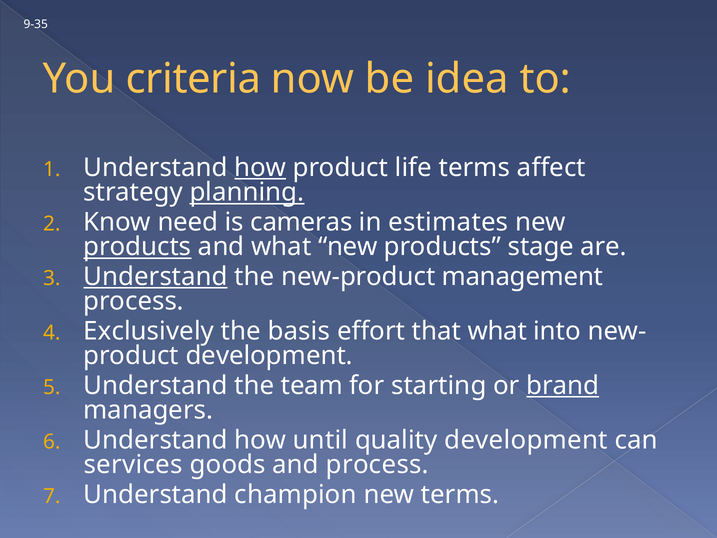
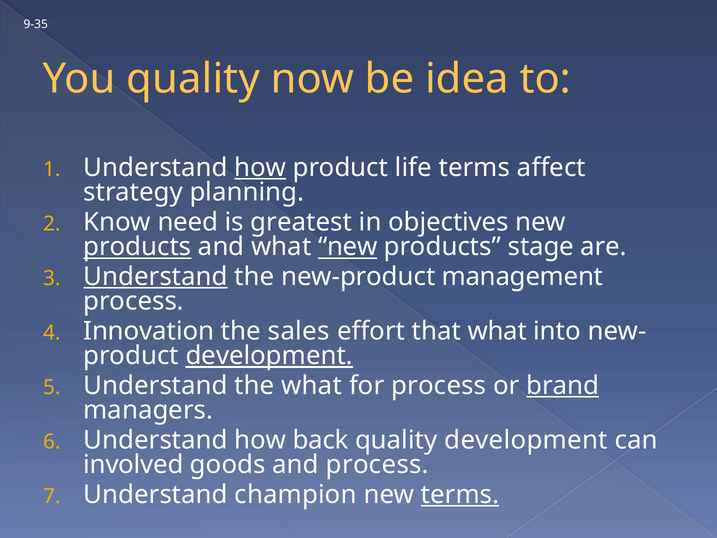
You criteria: criteria -> quality (193, 79)
planning underline: present -> none (247, 192)
cameras: cameras -> greatest (301, 222)
estimates: estimates -> objectives (449, 222)
new underline: none -> present (348, 247)
Exclusively: Exclusively -> Innovation (149, 331)
basis: basis -> sales (299, 331)
development underline: none -> present (269, 356)
the team: team -> what (312, 385)
for starting: starting -> process (439, 385)
until: until -> back (321, 440)
services: services -> involved (133, 465)
terms underline: none -> present (460, 494)
